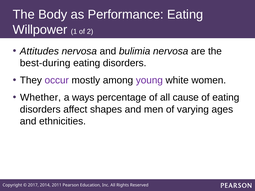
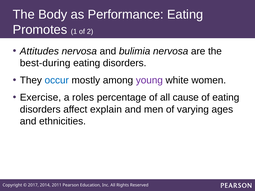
Willpower: Willpower -> Promotes (40, 30)
occur colour: purple -> blue (57, 80)
Whether: Whether -> Exercise (40, 98)
ways: ways -> roles (83, 98)
shapes: shapes -> explain (106, 110)
